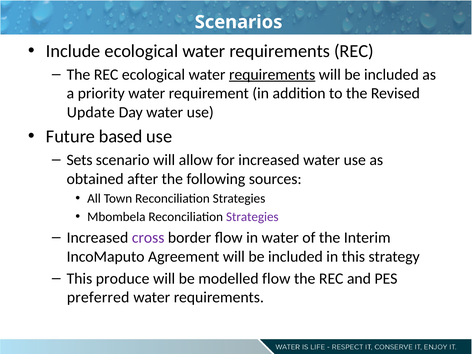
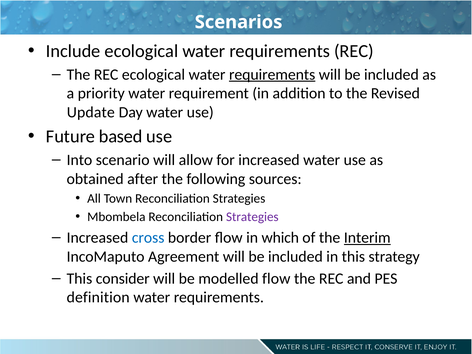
Sets: Sets -> Into (79, 160)
cross colour: purple -> blue (148, 238)
in water: water -> which (280, 238)
Interim underline: none -> present (367, 238)
produce: produce -> consider (123, 279)
preferred: preferred -> definition (98, 297)
